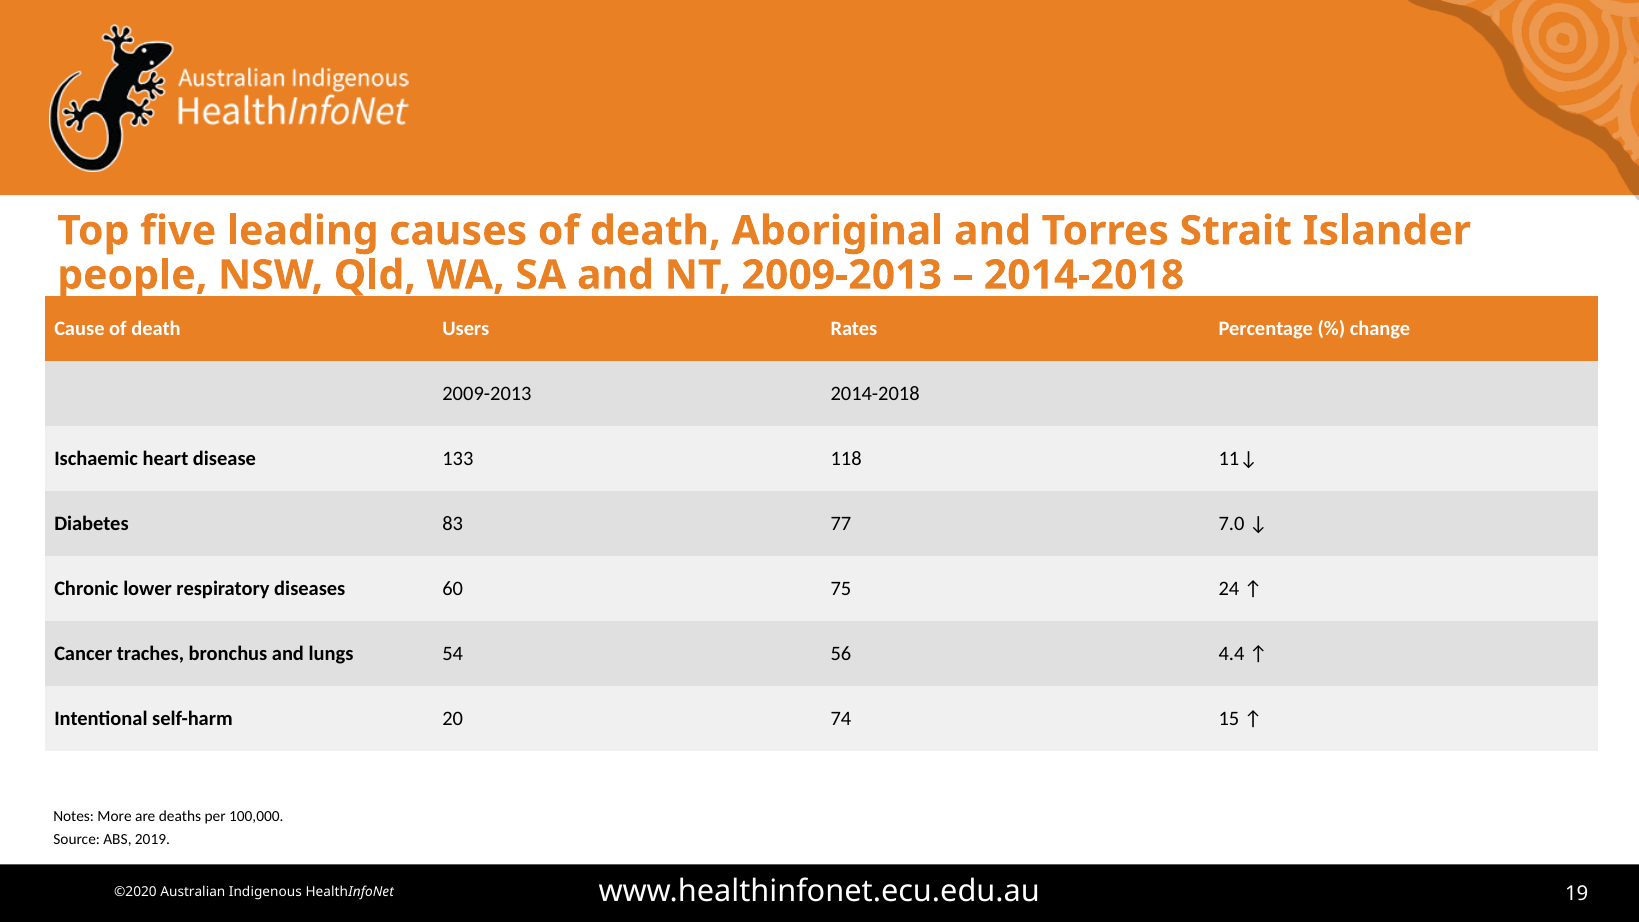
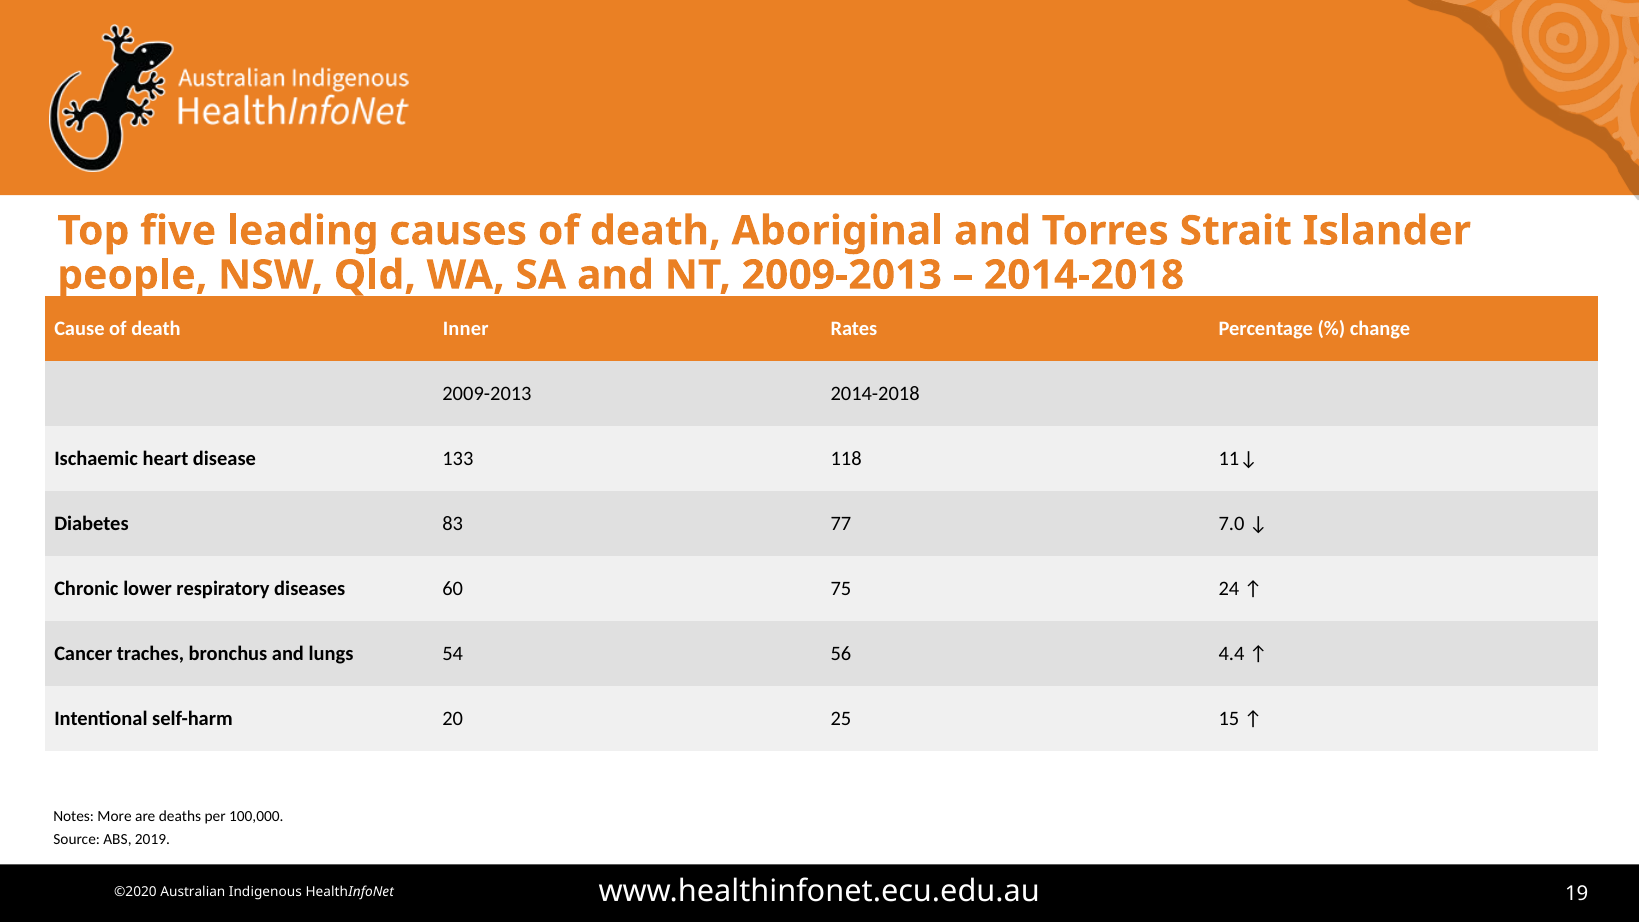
Users: Users -> Inner (466, 329)
74: 74 -> 25 (841, 719)
